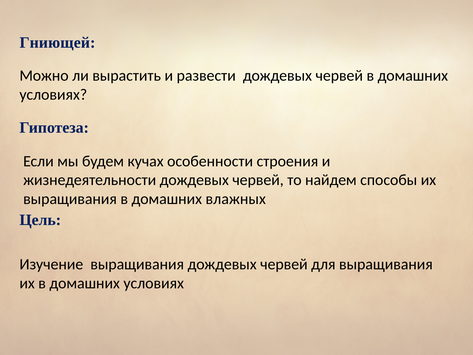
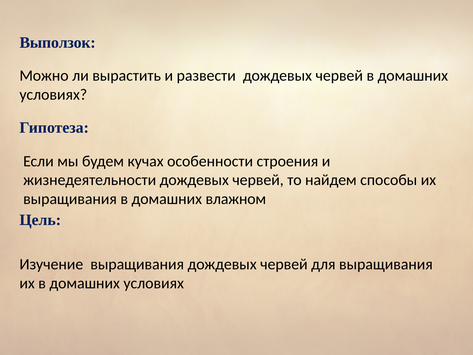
Гниющей: Гниющей -> Выползок (58, 43)
влажных: влажных -> влажном (236, 199)
